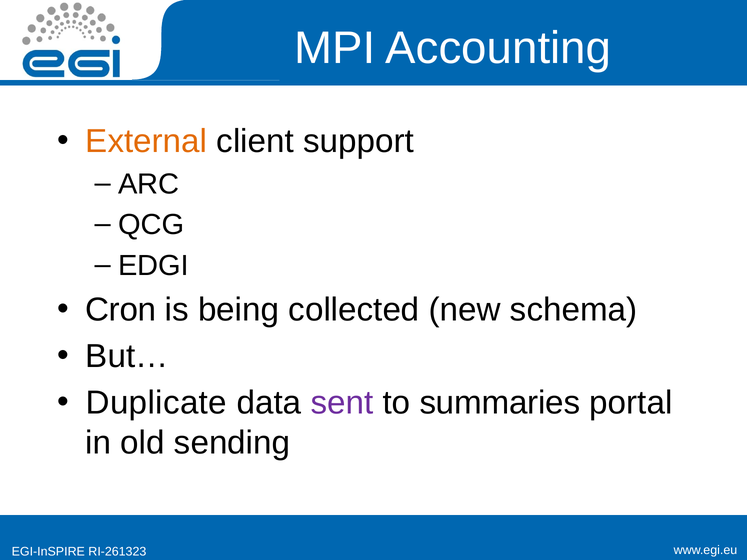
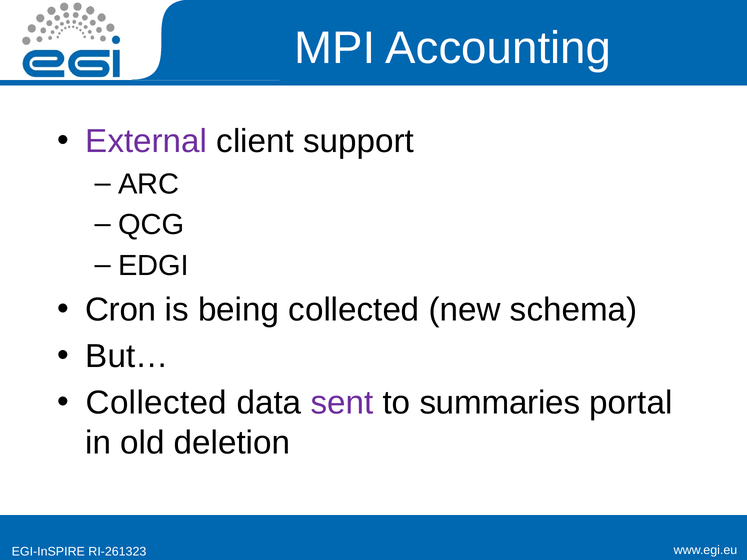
External colour: orange -> purple (146, 141)
Duplicate: Duplicate -> Collected (156, 403)
sending: sending -> deletion (232, 443)
